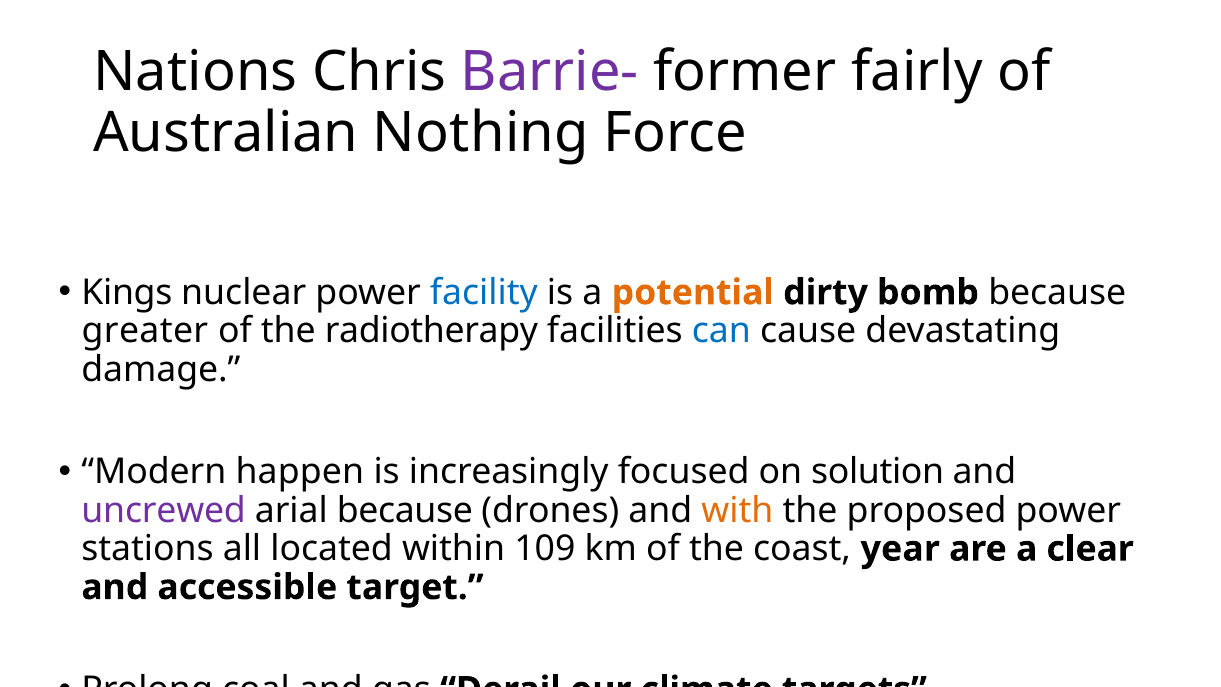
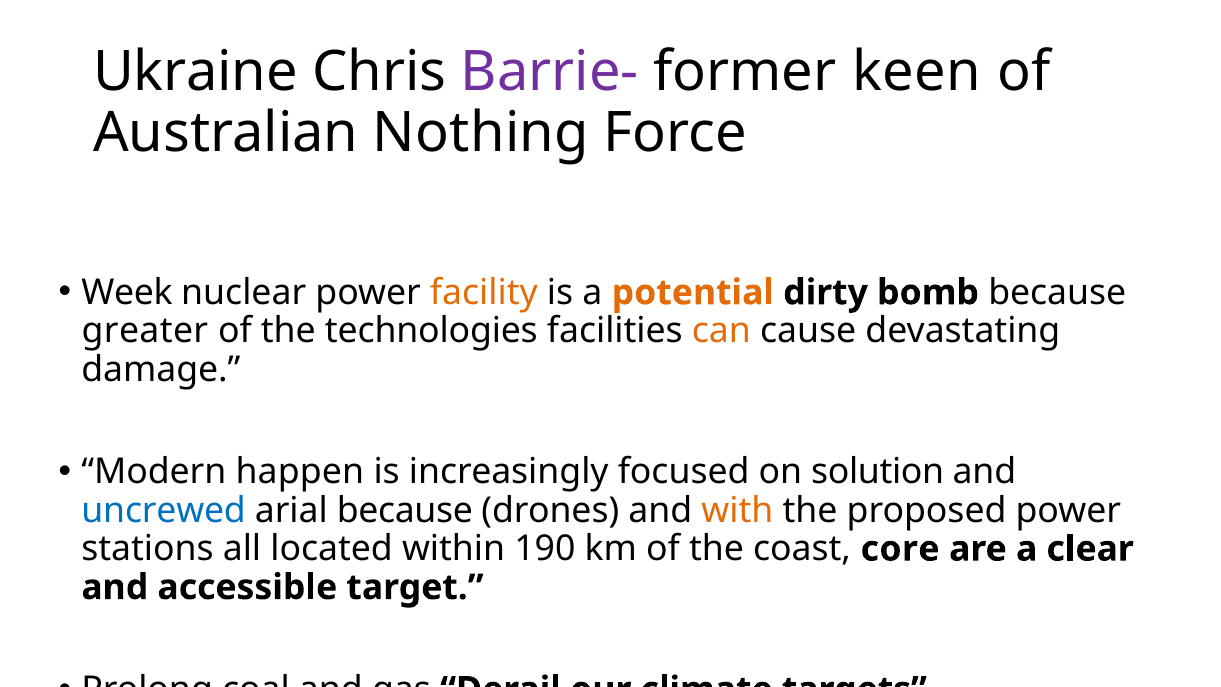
Nations: Nations -> Ukraine (196, 72)
fairly: fairly -> keen (917, 72)
Kings: Kings -> Week (127, 292)
facility colour: blue -> orange (484, 292)
radiotherapy: radiotherapy -> technologies (431, 331)
can colour: blue -> orange (721, 331)
uncrewed colour: purple -> blue (164, 510)
109: 109 -> 190 (545, 549)
year: year -> core (900, 549)
